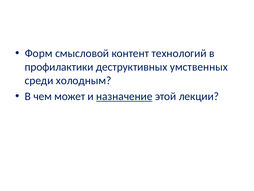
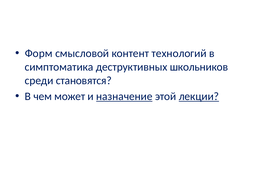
профилактики: профилактики -> симптоматика (59, 67)
умственных: умственных -> школьников (199, 67)
холодным: холодным -> становятся (84, 80)
лекции underline: none -> present (199, 96)
